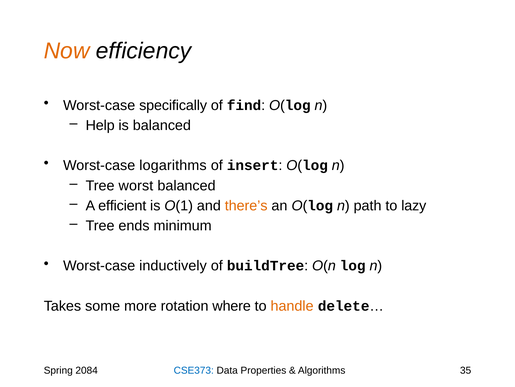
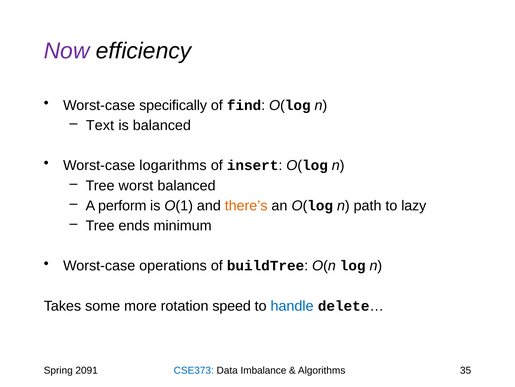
Now colour: orange -> purple (67, 51)
Help: Help -> Text (100, 125)
efficient: efficient -> perform (122, 205)
inductively: inductively -> operations (173, 265)
where: where -> speed (232, 305)
handle colour: orange -> blue (292, 305)
2084: 2084 -> 2091 (87, 370)
Properties: Properties -> Imbalance (263, 370)
